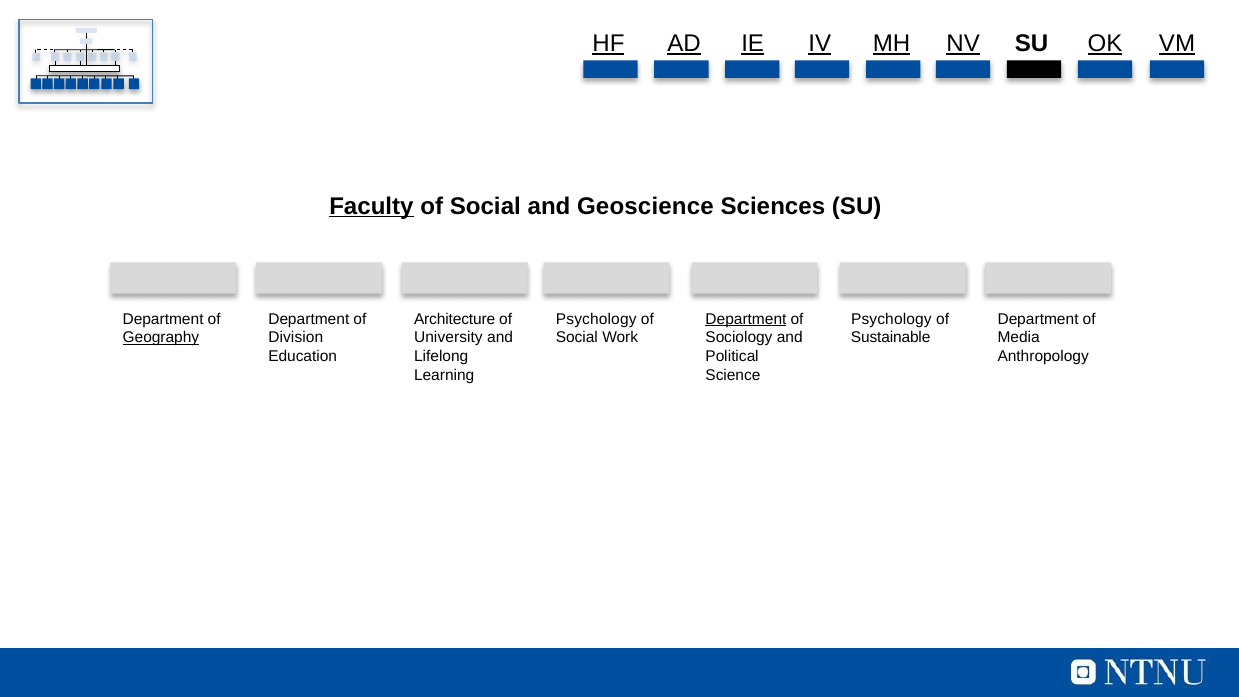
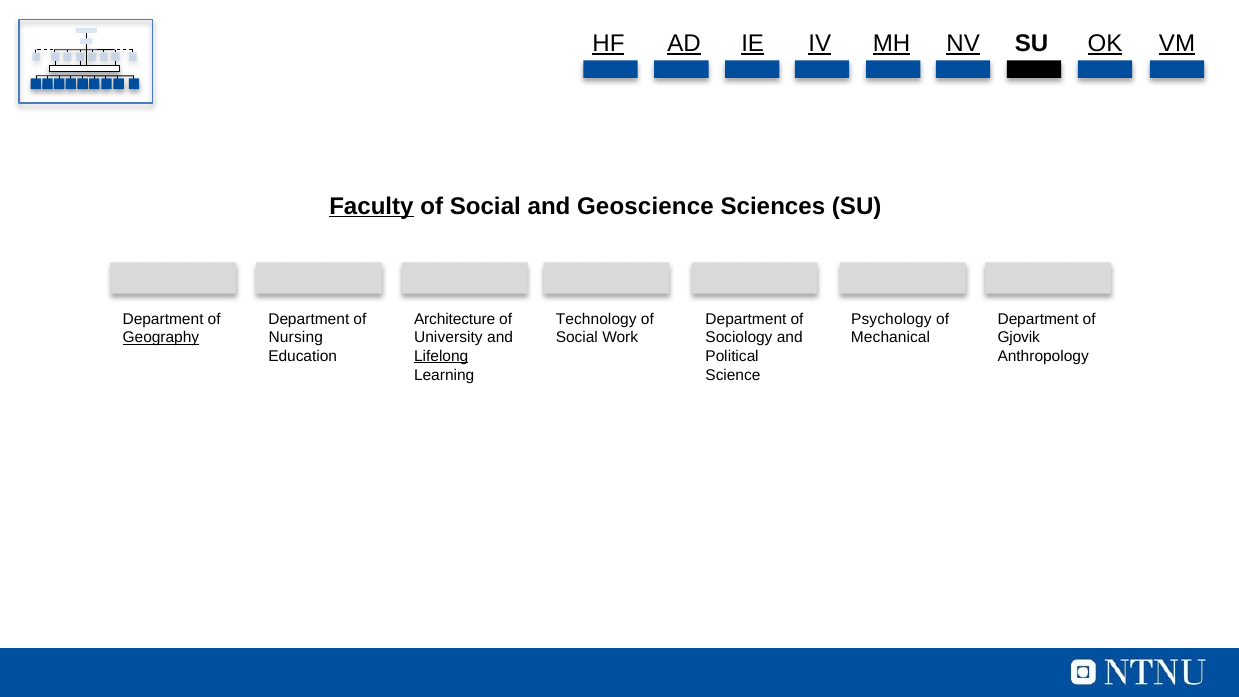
Psychology: Psychology -> Technology (596, 319)
Department underline: present -> none (746, 319)
Division: Division -> Nursing (296, 338)
Sustainable: Sustainable -> Mechanical (891, 338)
Media: Media -> Gjovik (1019, 338)
Lifelong underline: none -> present (441, 356)
